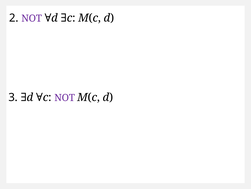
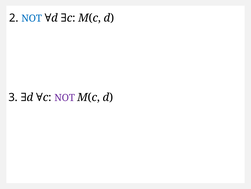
NOT colour: purple -> blue (32, 18)
